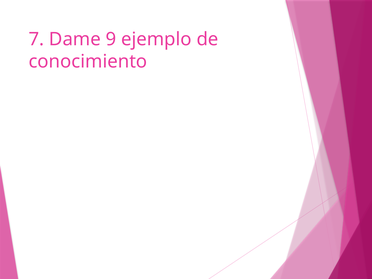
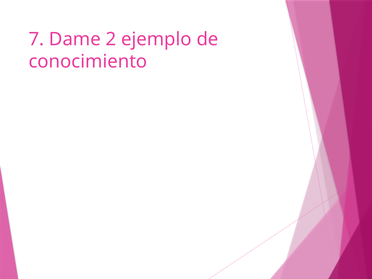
9: 9 -> 2 (111, 39)
